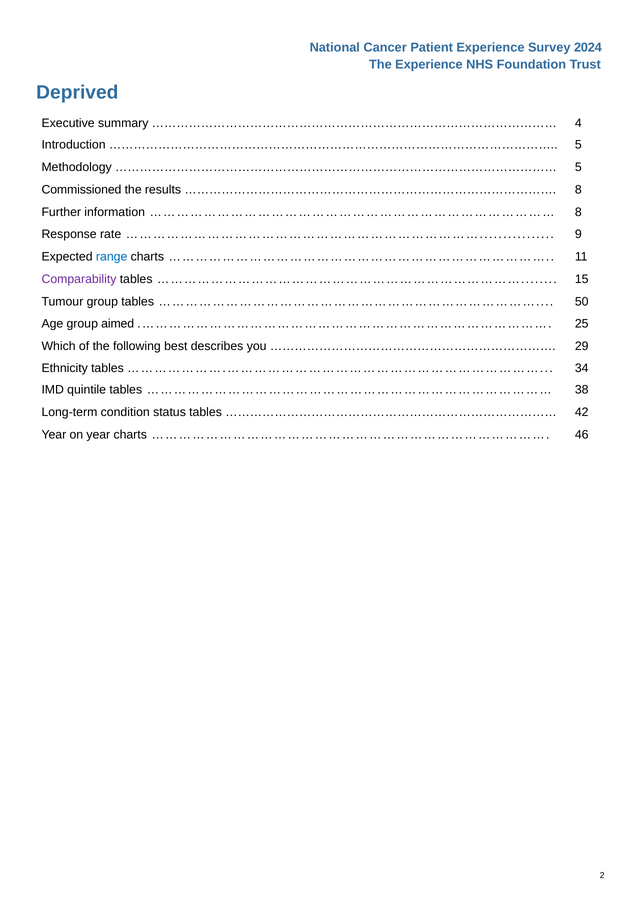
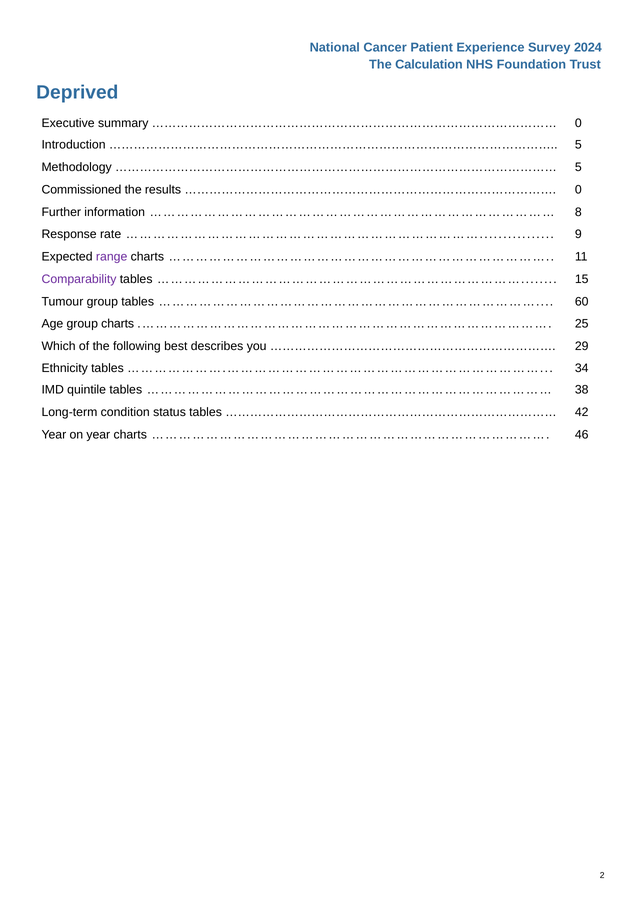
The Experience: Experience -> Calculation (429, 65)
4: 4 -> 0 (578, 123)
8: 8 -> 0 (578, 190)
range colour: blue -> purple (112, 257)
50: 50 -> 60 (582, 301)
group aimed: aimed -> charts (118, 324)
